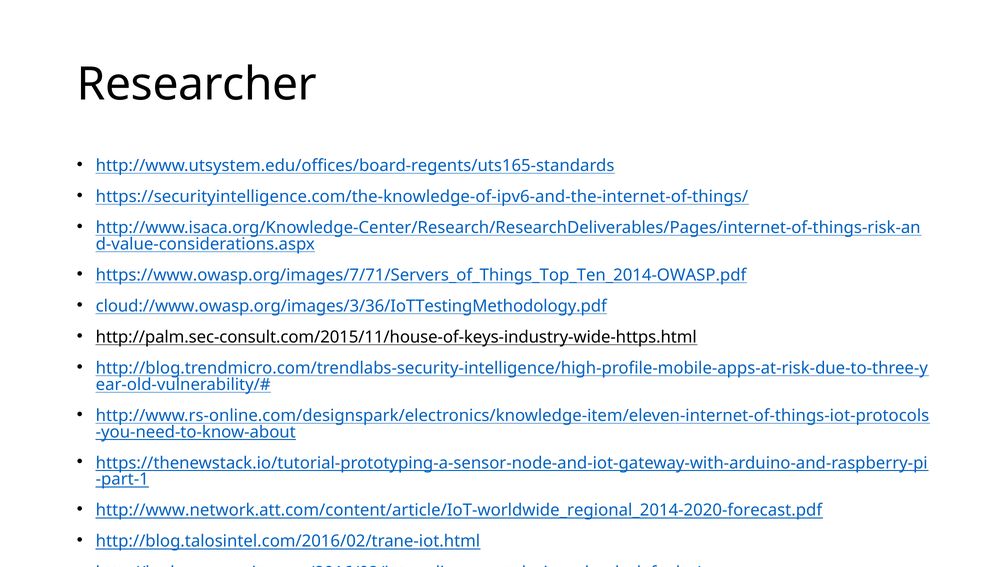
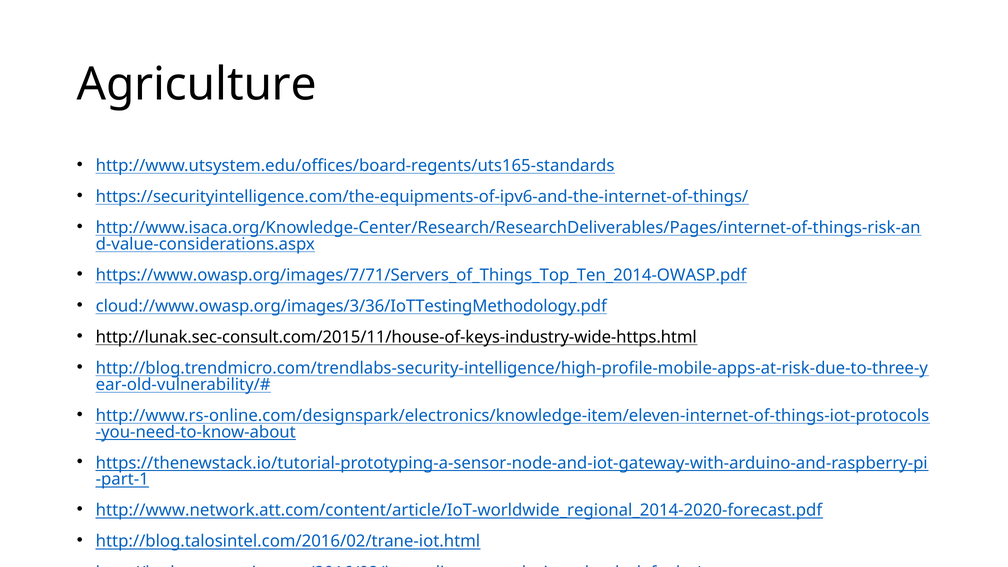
Researcher: Researcher -> Agriculture (197, 85)
https://securityintelligence.com/the-knowledge-of-ipv6-and-the-internet-of-things/: https://securityintelligence.com/the-knowledge-of-ipv6-and-the-internet-of-things/ -> https://securityintelligence.com/the-equipments-of-ipv6-and-the-internet-of-things/ (422, 197)
http://palm.sec-consult.com/2015/11/house-of-keys-industry-wide-https.html: http://palm.sec-consult.com/2015/11/house-of-keys-industry-wide-https.html -> http://lunak.sec-consult.com/2015/11/house-of-keys-industry-wide-https.html (396, 337)
